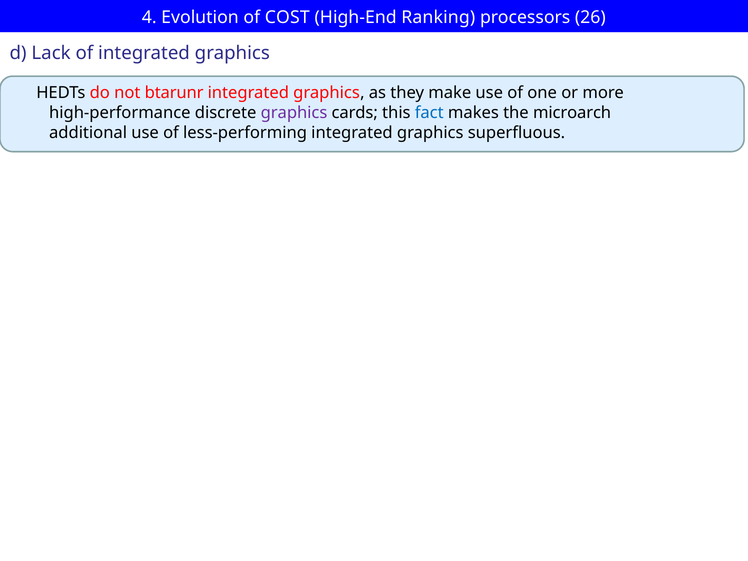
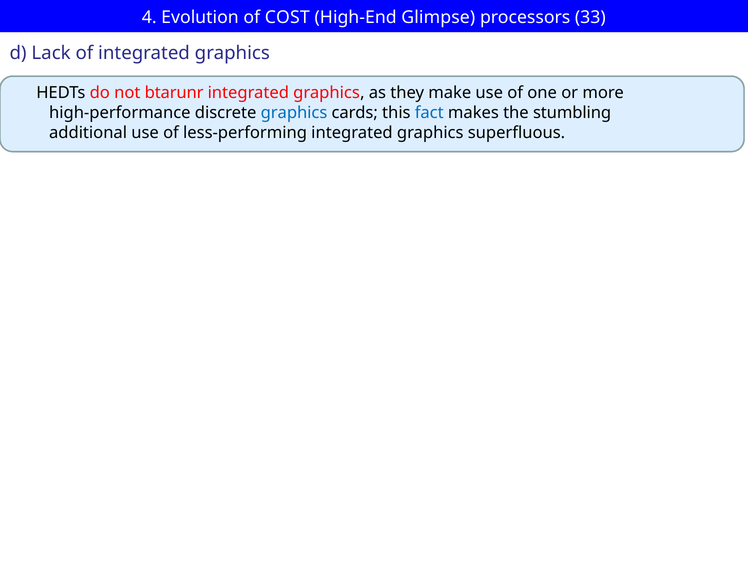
Ranking: Ranking -> Glimpse (438, 17)
26: 26 -> 33 (590, 17)
graphics colour: purple -> blue (294, 113)
microarch: microarch -> stumbling (572, 113)
